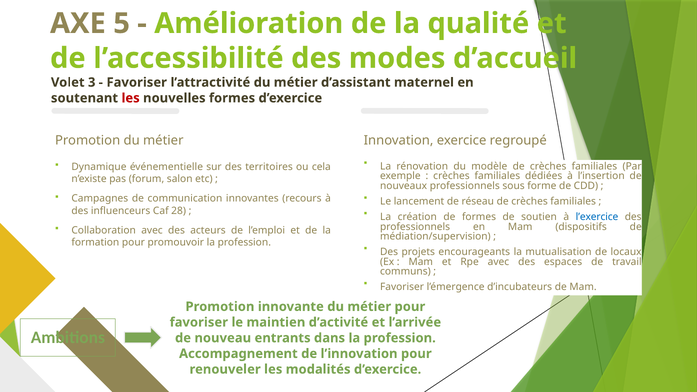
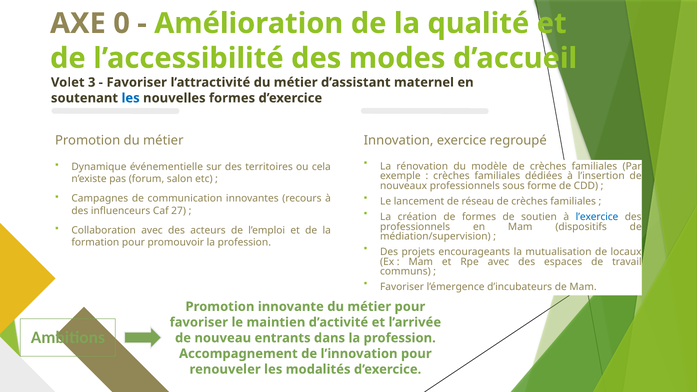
5: 5 -> 0 (122, 23)
les colour: red -> blue (131, 98)
28: 28 -> 27 (179, 211)
